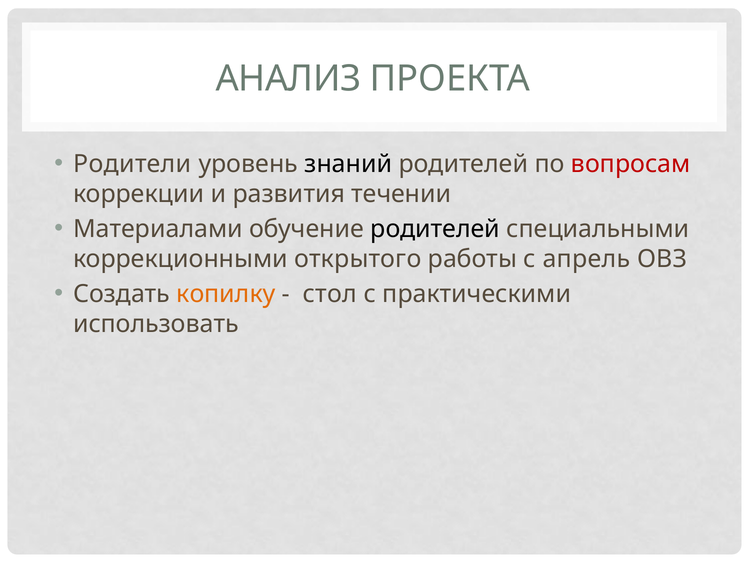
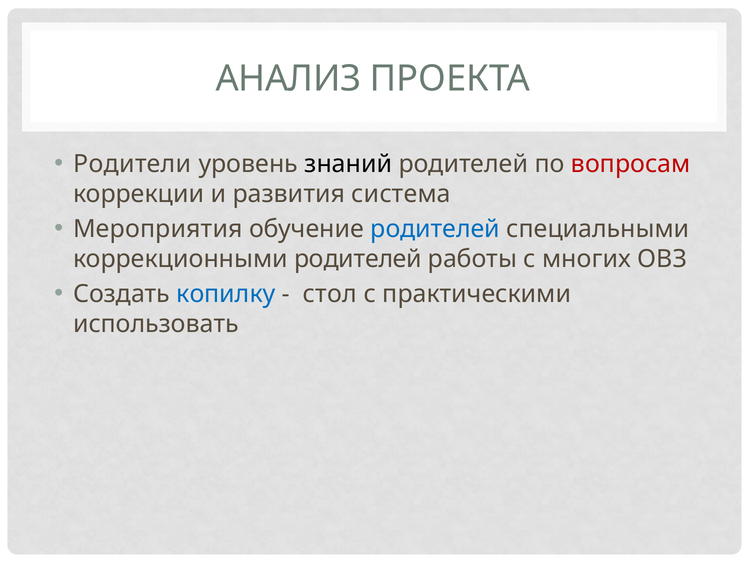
течении: течении -> система (401, 194)
Материалами: Материалами -> Мероприятия (158, 229)
родителей colour: black -> blue (435, 229)
коррекционными открытого: открытого -> родителей (358, 259)
апрель: апрель -> многих (587, 259)
копилку colour: orange -> blue (226, 294)
